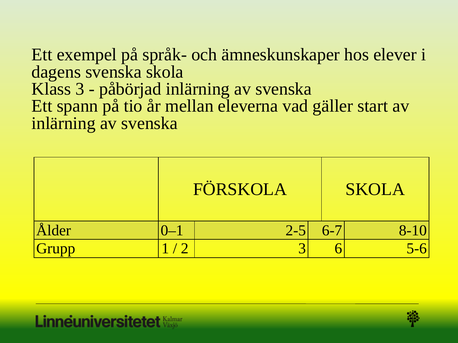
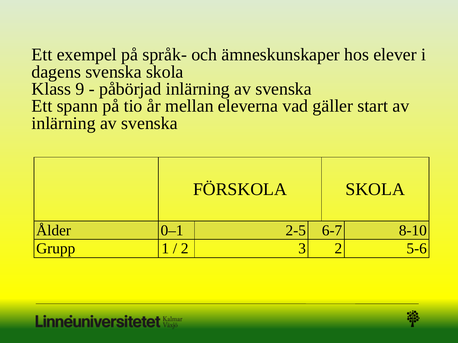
Klass 3: 3 -> 9 (80, 89)
3 6: 6 -> 2 (338, 249)
